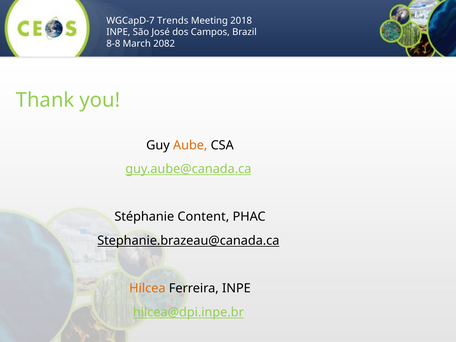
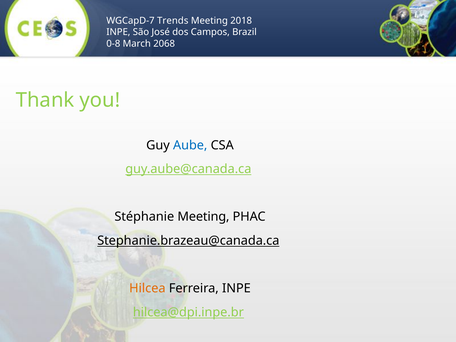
8-8: 8-8 -> 0-8 (113, 44)
2082: 2082 -> 2068 (164, 44)
Aube colour: orange -> blue (190, 145)
Stéphanie Content: Content -> Meeting (203, 217)
